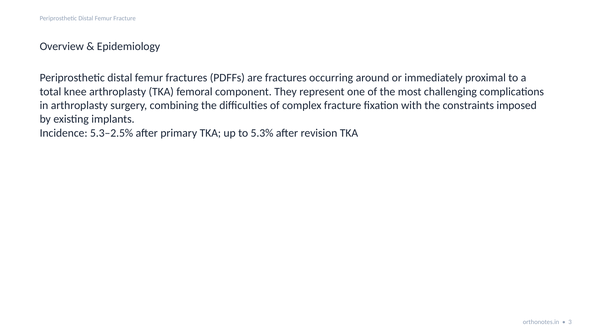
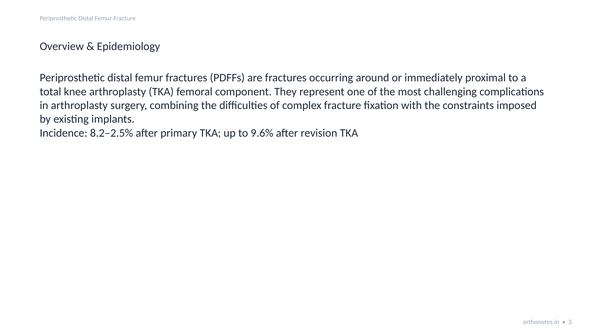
5.3–2.5%: 5.3–2.5% -> 8.2–2.5% (112, 133)
5.3%: 5.3% -> 9.6% (262, 133)
